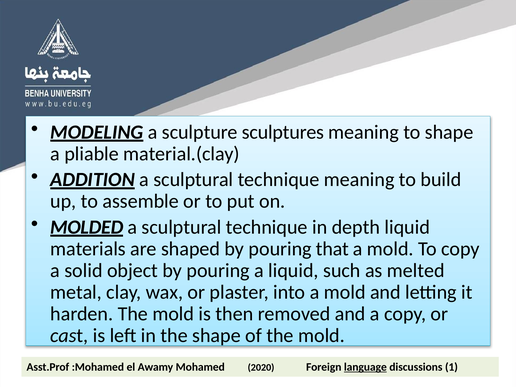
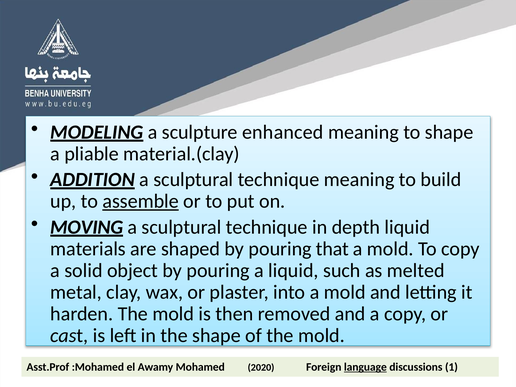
sculptures: sculptures -> enhanced (283, 132)
assemble underline: none -> present (141, 201)
MOLDED: MOLDED -> MOVING (87, 227)
